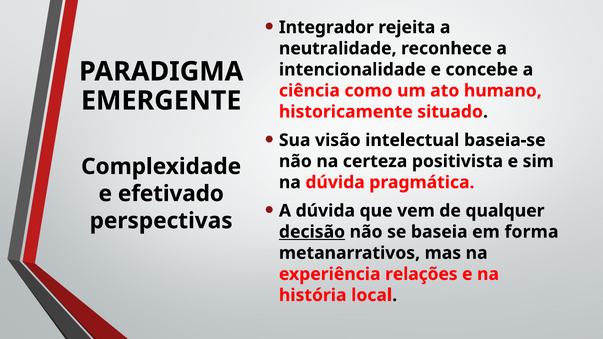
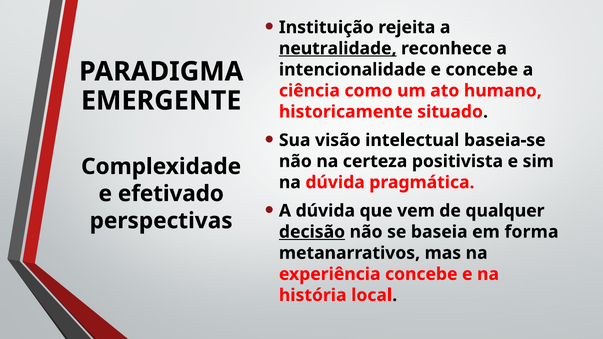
Integrador: Integrador -> Instituição (326, 27)
neutralidade underline: none -> present (338, 49)
experiência relações: relações -> concebe (421, 274)
